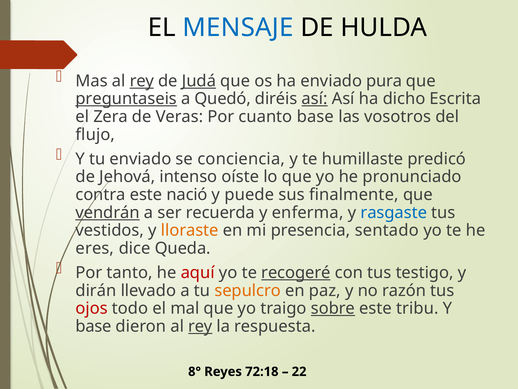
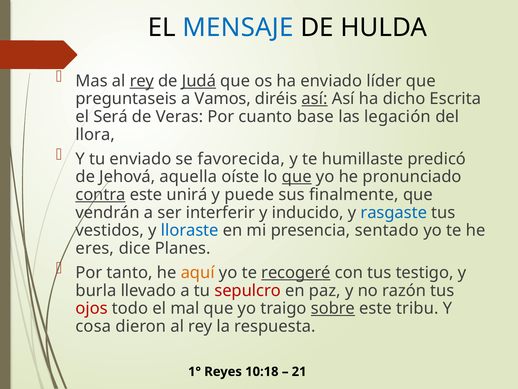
pura: pura -> líder (384, 81)
preguntaseis underline: present -> none (126, 99)
Quedó: Quedó -> Vamos (223, 99)
Zera: Zera -> Será (111, 117)
vosotros: vosotros -> legación (398, 117)
flujo: flujo -> llora (95, 134)
conciencia: conciencia -> favorecida (241, 159)
intenso: intenso -> aquella (188, 177)
que underline: none -> present (297, 177)
contra underline: none -> present (100, 194)
nació: nació -> unirá (187, 194)
vendrán underline: present -> none (108, 212)
recuerda: recuerda -> interferir (220, 212)
enferma: enferma -> inducido (308, 212)
lloraste colour: orange -> blue (190, 230)
Queda: Queda -> Planes (183, 248)
aquí colour: red -> orange (198, 272)
dirán: dirán -> burla (96, 290)
sepulcro colour: orange -> red (248, 290)
base: base -> cosa (93, 326)
rey underline: present -> none (200, 326)
8°: 8° -> 1° (195, 371)
72:18: 72:18 -> 10:18 (262, 371)
22: 22 -> 21 (299, 371)
